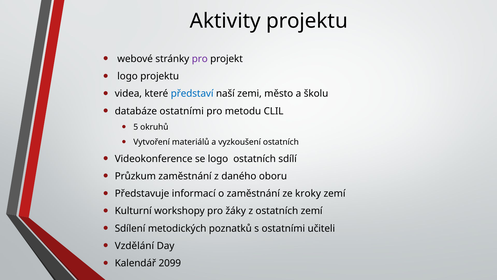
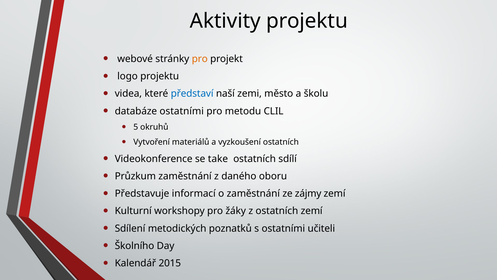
pro colour: purple -> orange (200, 59)
se logo: logo -> take (218, 159)
kroky: kroky -> zájmy (308, 193)
Vzdělání: Vzdělání -> Školního (134, 246)
2099: 2099 -> 2015 (170, 263)
